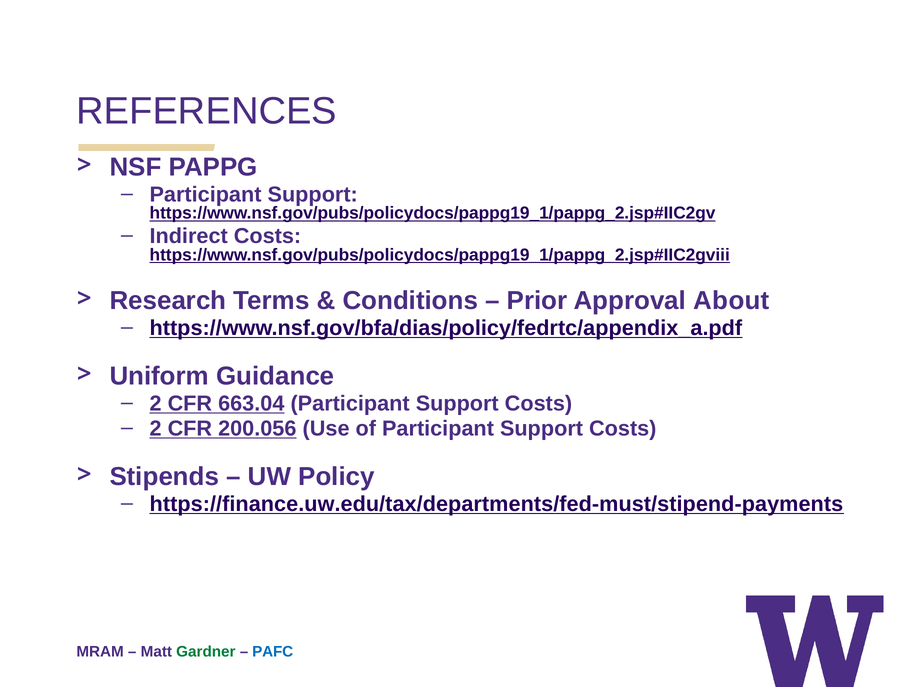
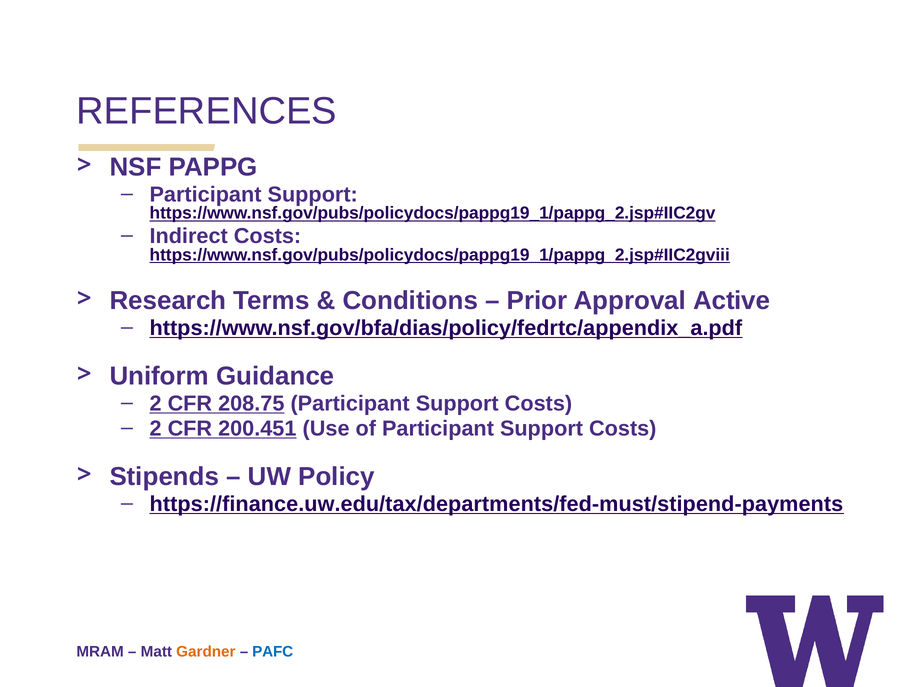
About: About -> Active (732, 301)
663.04: 663.04 -> 208.75 (251, 403)
200.056: 200.056 -> 200.451 (257, 429)
Gardner colour: green -> orange (206, 652)
